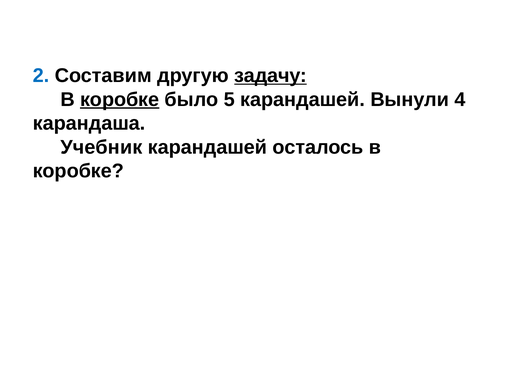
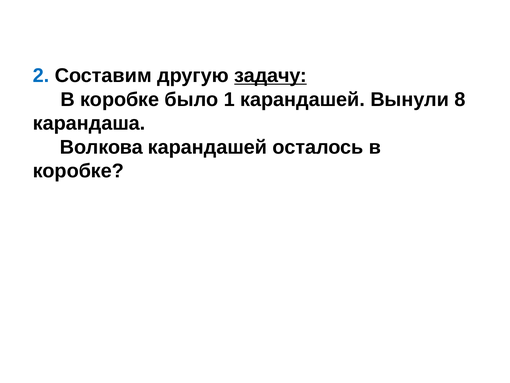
коробке underline: present -> none (120, 99)
5: 5 -> 1 (229, 99)
4: 4 -> 8 (460, 99)
Учебник: Учебник -> Волкова (101, 147)
